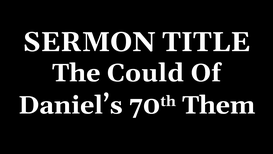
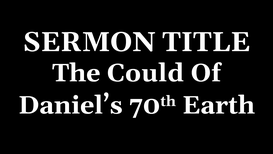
Them: Them -> Earth (219, 105)
